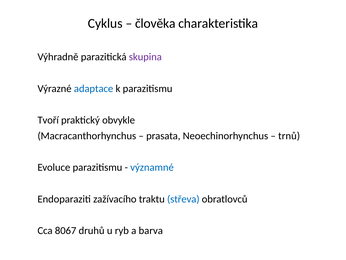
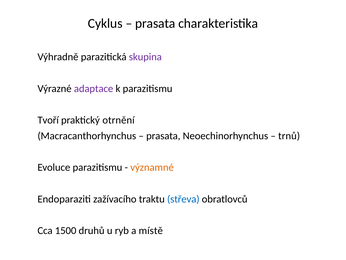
člověka: člověka -> prasata (155, 23)
adaptace colour: blue -> purple (94, 88)
obvykle: obvykle -> otrnění (118, 120)
významné colour: blue -> orange (152, 167)
8067: 8067 -> 1500 (66, 230)
barva: barva -> místě (151, 230)
